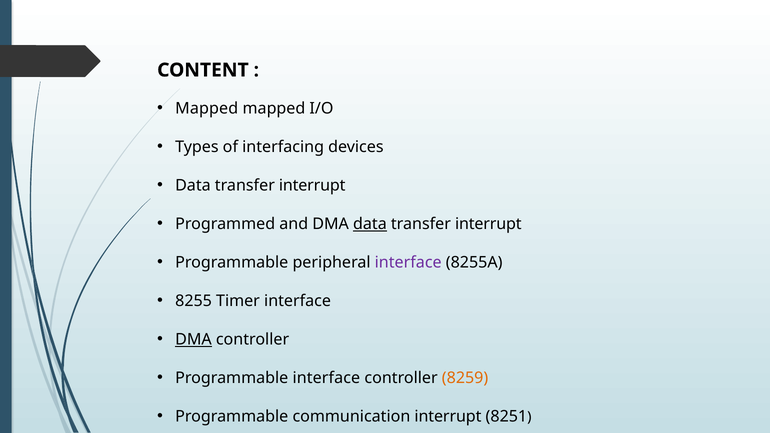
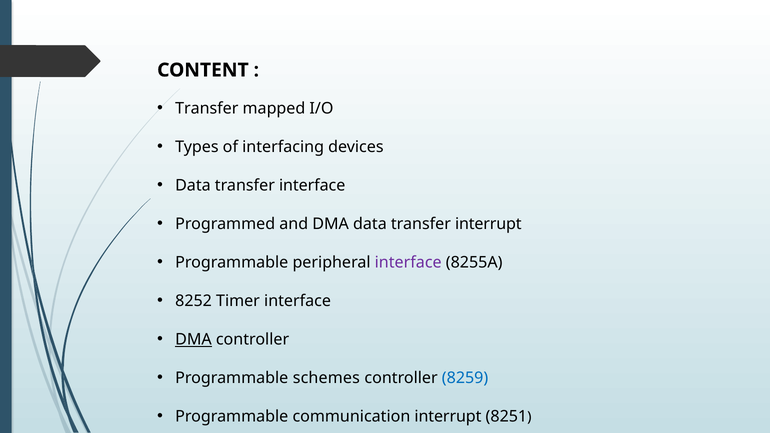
Mapped: Mapped -> Transfer (207, 108)
interrupt: interrupt -> interface (312, 185)
data underline: present -> none (370, 224)
8255: 8255 -> 8252 (194, 301)
Programmable interface: interface -> schemes (326, 378)
8259 colour: orange -> blue (465, 378)
